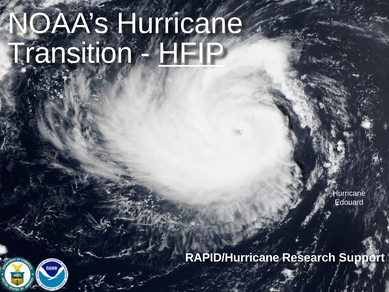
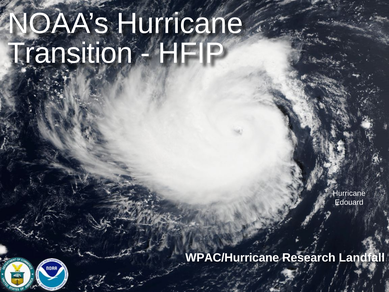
HFIP underline: present -> none (191, 53)
RAPID/Hurricane: RAPID/Hurricane -> WPAC/Hurricane (232, 257)
Support: Support -> Landfall (362, 257)
